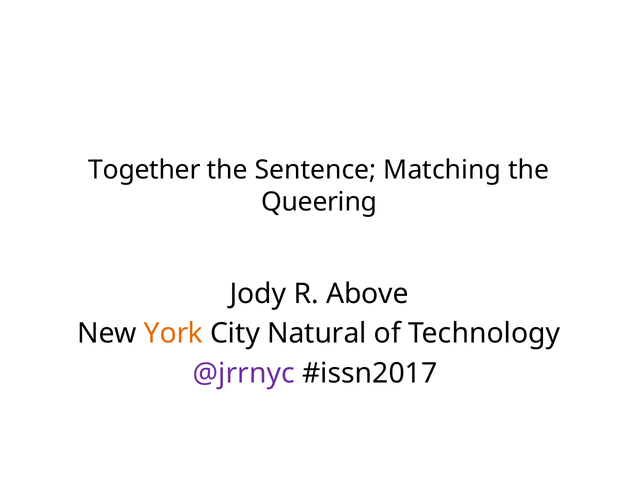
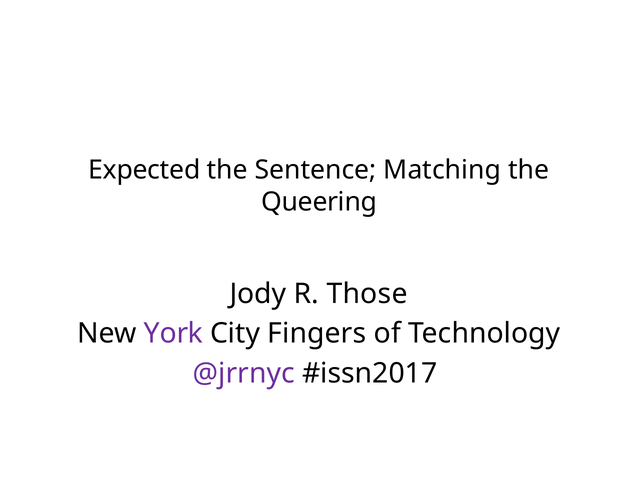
Together: Together -> Expected (144, 170)
Above: Above -> Those (367, 293)
York colour: orange -> purple (173, 333)
Natural: Natural -> Fingers (317, 333)
